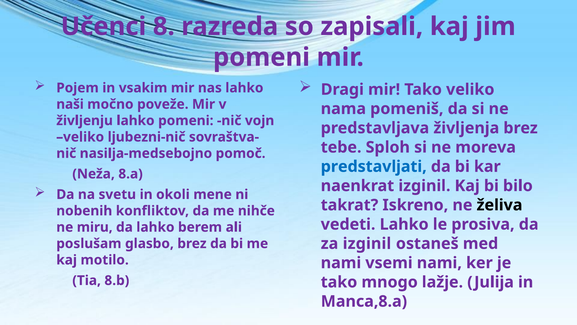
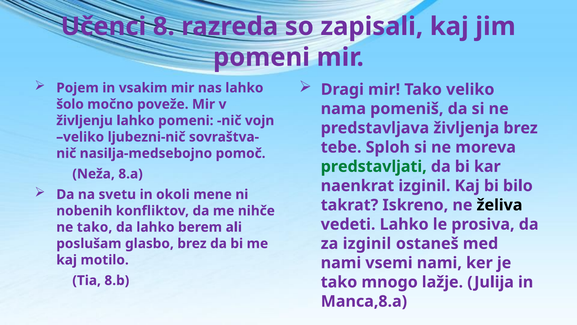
naši: naši -> šolo (70, 104)
predstavljati colour: blue -> green (374, 166)
ne miru: miru -> tako (95, 227)
